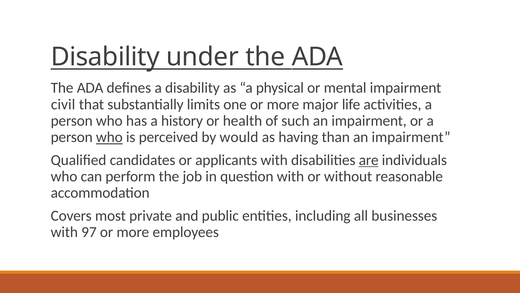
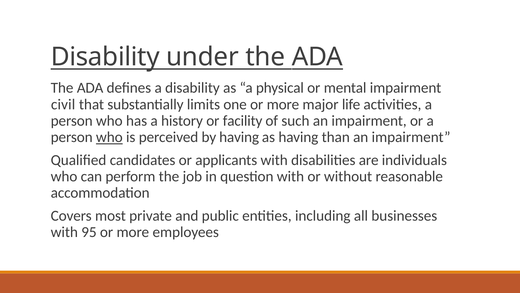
health: health -> facility (243, 121)
by would: would -> having (239, 137)
are underline: present -> none (369, 160)
97: 97 -> 95 (89, 232)
